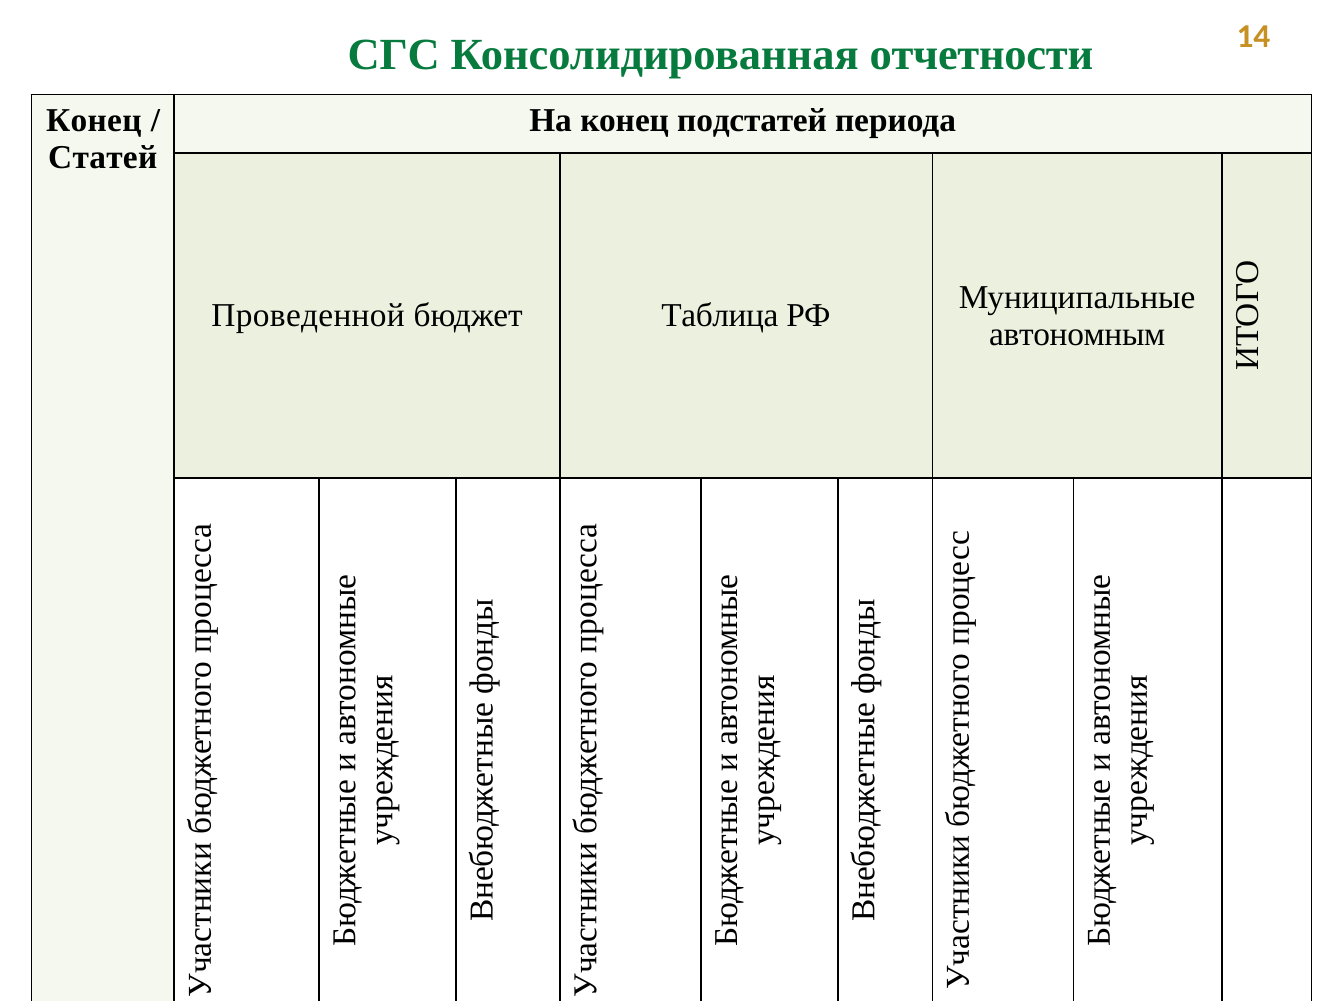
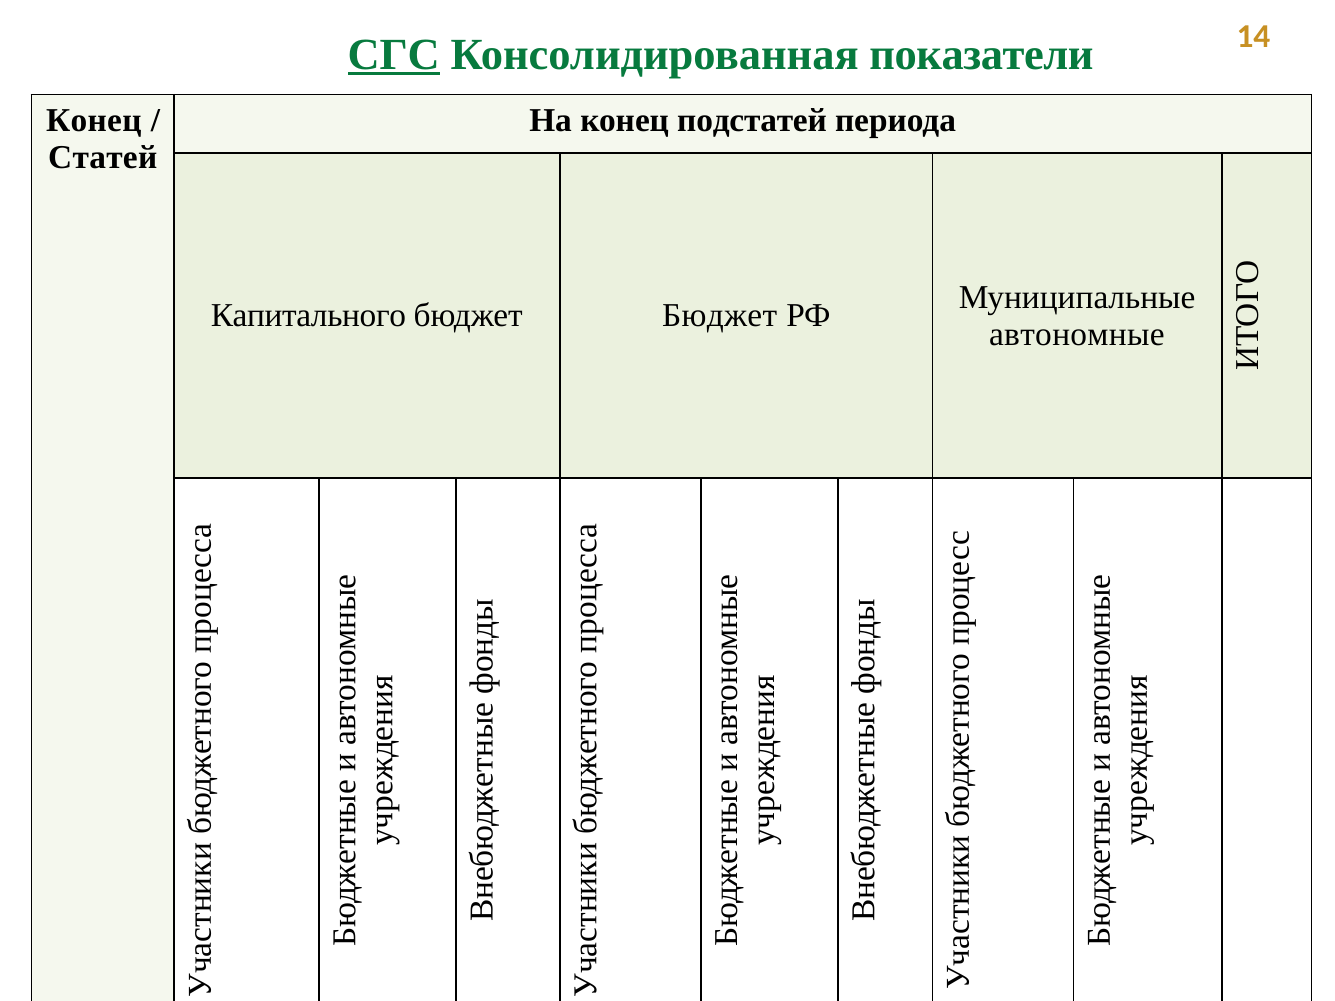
СГС underline: none -> present (394, 54)
отчетности: отчетности -> показатели (981, 54)
Проведенной: Проведенной -> Капитального (308, 316)
бюджет Таблица: Таблица -> Бюджет (720, 316)
автономным: автономным -> автономные (1077, 335)
